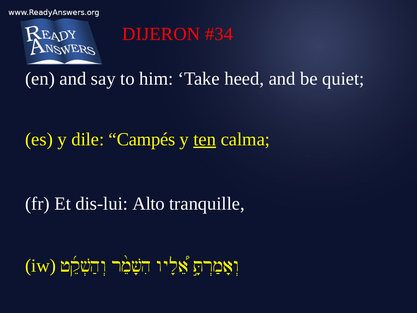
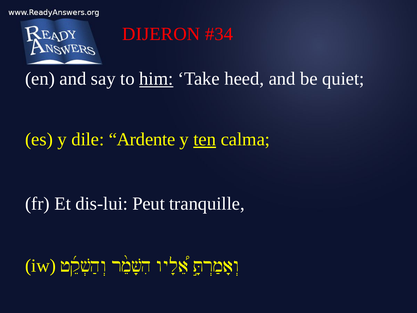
him underline: none -> present (156, 79)
Campés: Campés -> Ardente (142, 139)
Alto: Alto -> Peut (149, 203)
